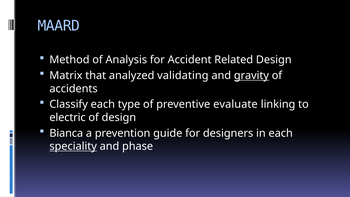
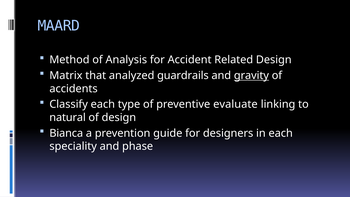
validating: validating -> guardrails (183, 75)
electric: electric -> natural (68, 117)
speciality underline: present -> none (73, 146)
